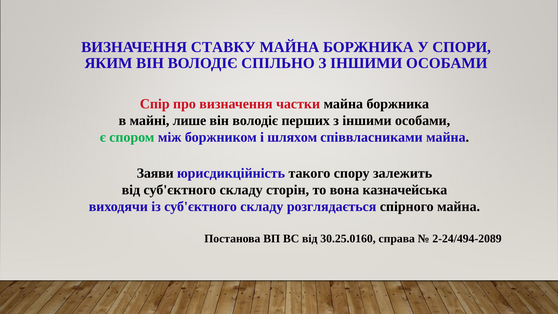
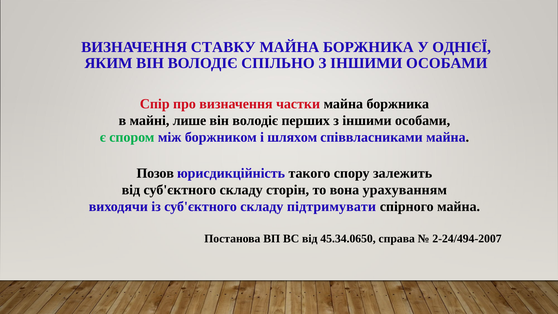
СПОРИ: СПОРИ -> ОДНІЄЇ (462, 47)
Заяви: Заяви -> Позов (155, 173)
казначейська: казначейська -> урахуванням (405, 190)
розглядається: розглядається -> підтримувати (331, 207)
30.25.0160: 30.25.0160 -> 45.34.0650 (348, 239)
2-24/494-2089: 2-24/494-2089 -> 2-24/494-2007 (467, 239)
